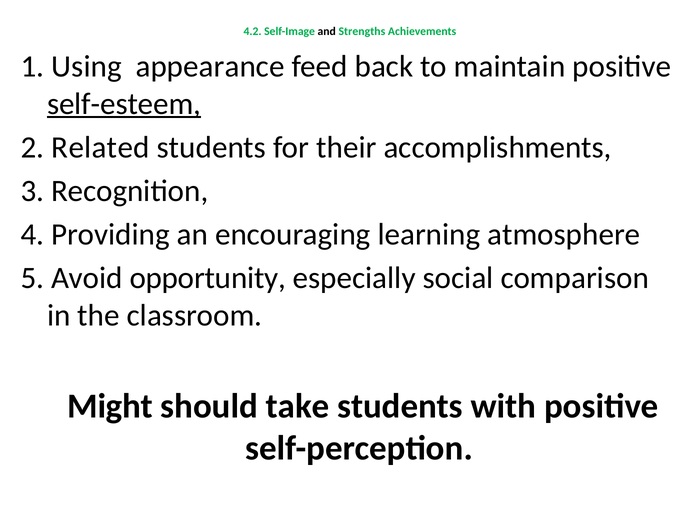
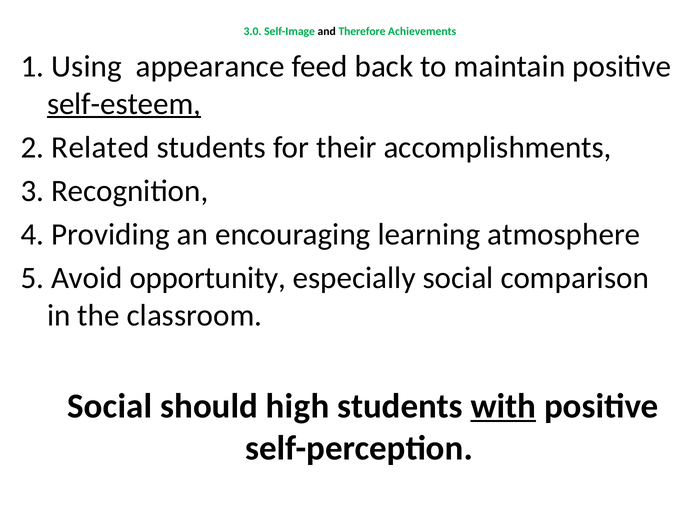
4.2: 4.2 -> 3.0 (253, 31)
Strengths: Strengths -> Therefore (362, 31)
Might: Might -> Social (110, 406)
take: take -> high (298, 406)
with underline: none -> present (503, 406)
